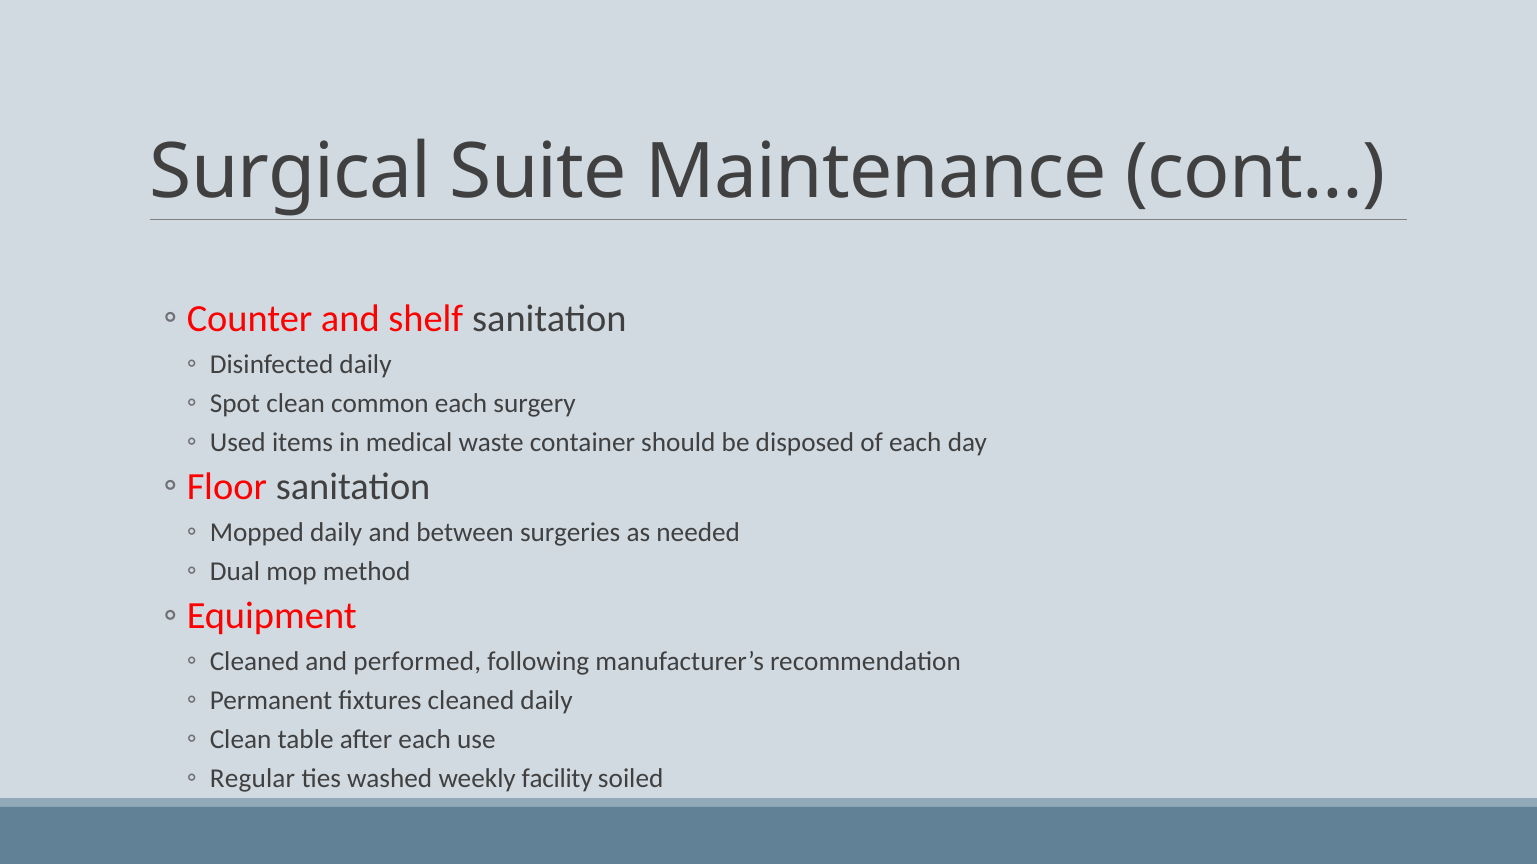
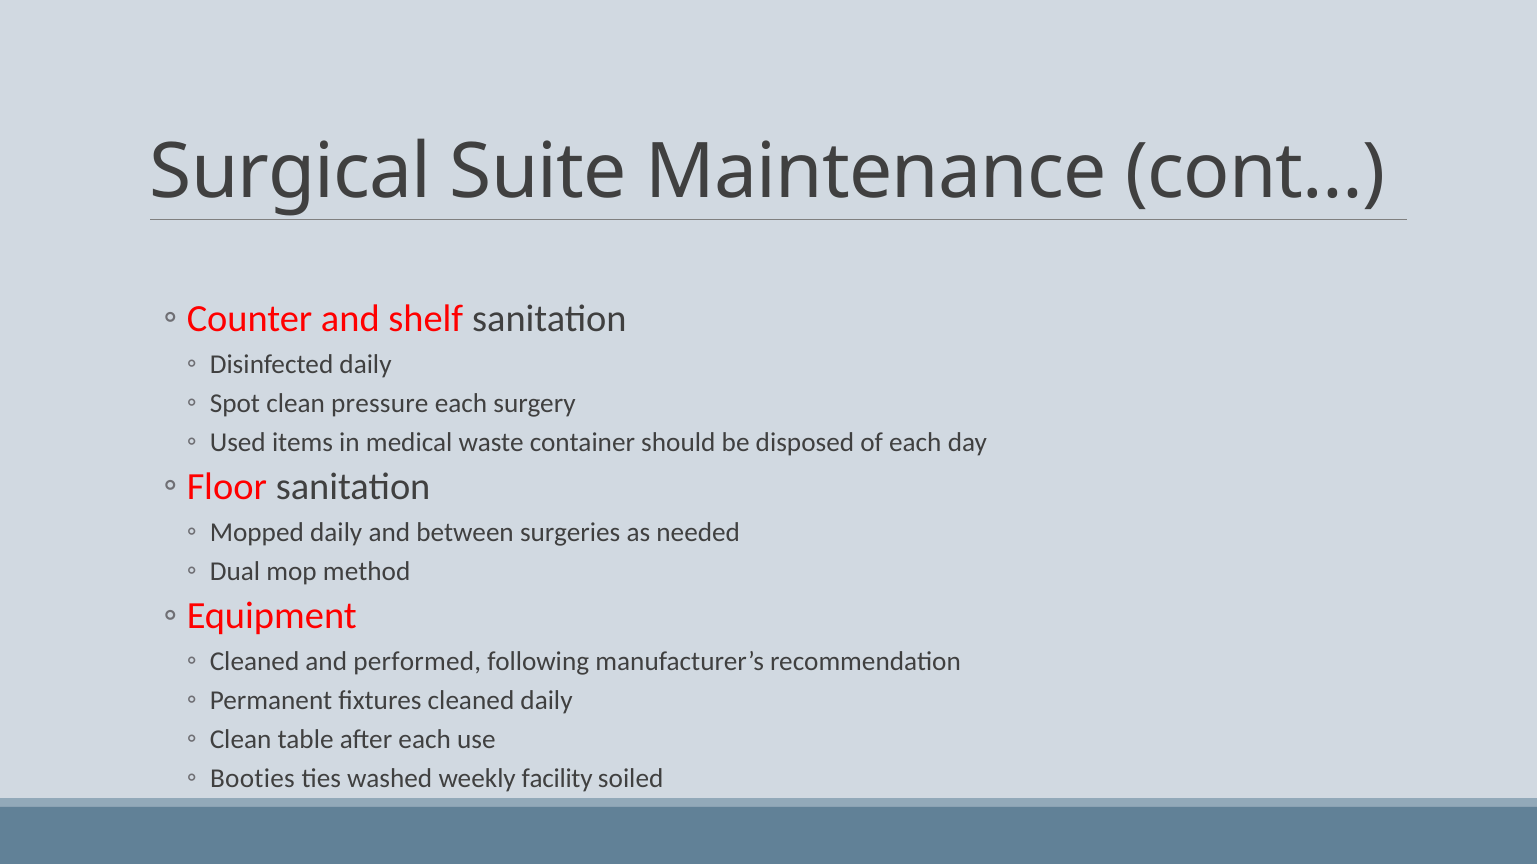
common: common -> pressure (380, 403)
Regular: Regular -> Booties (252, 779)
